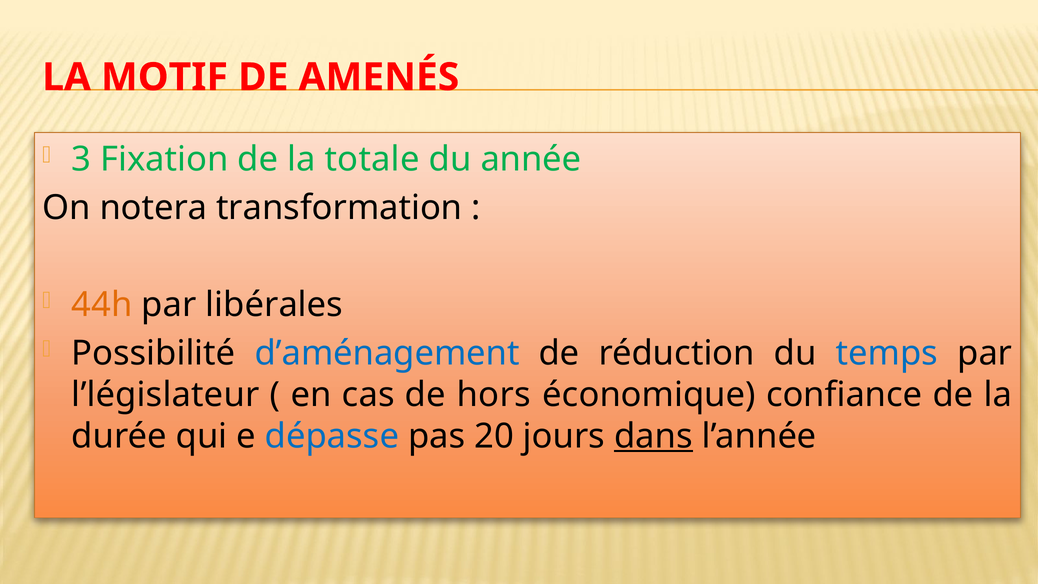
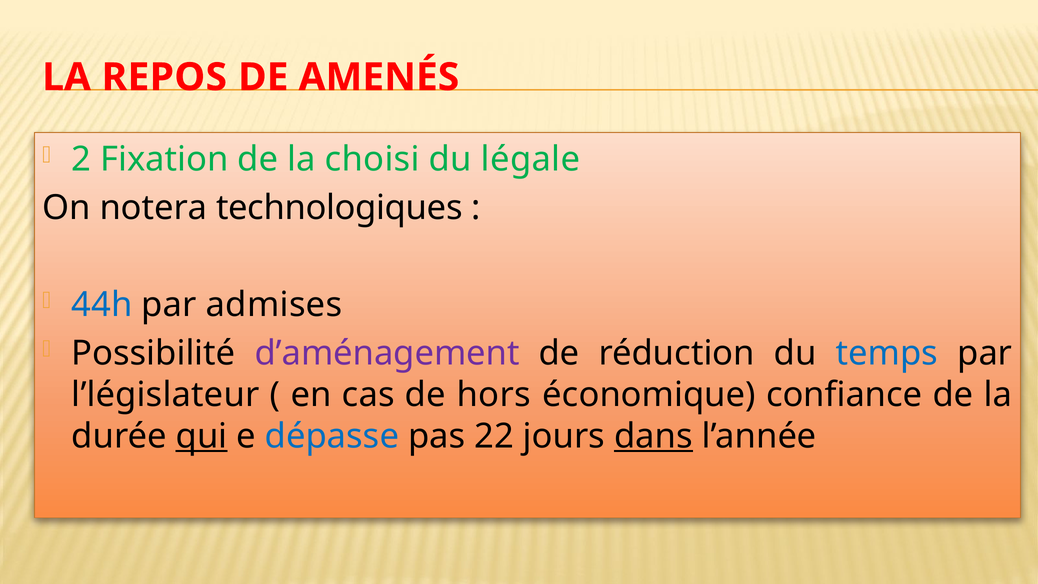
MOTIF: MOTIF -> REPOS (164, 77)
3: 3 -> 2 (81, 159)
totale: totale -> choisi (372, 159)
année: année -> légale (531, 159)
transformation: transformation -> technologiques (339, 208)
44h colour: orange -> blue (102, 305)
libérales: libérales -> admises (274, 305)
d’aménagement colour: blue -> purple (387, 353)
qui underline: none -> present (202, 436)
20: 20 -> 22 (494, 436)
